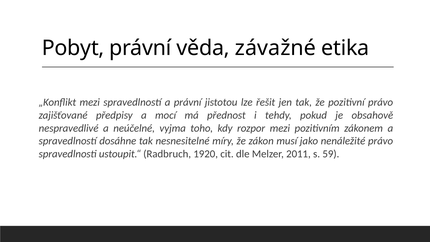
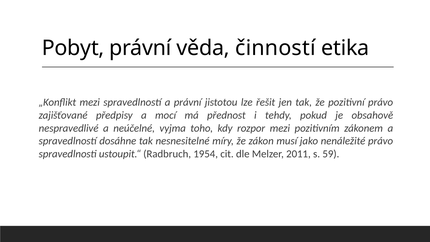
závažné: závažné -> činností (275, 48)
1920: 1920 -> 1954 (206, 154)
